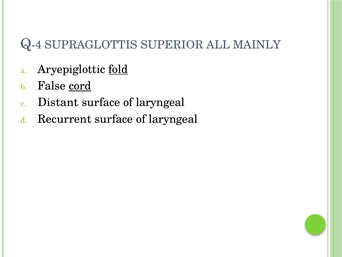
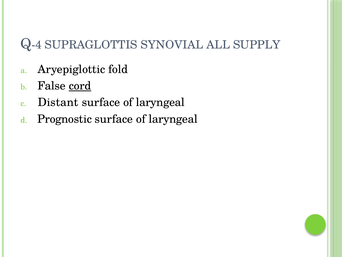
SUPERIOR: SUPERIOR -> SYNOVIAL (172, 45)
MAINLY: MAINLY -> SUPPLY (257, 45)
fold underline: present -> none (118, 69)
Recurrent: Recurrent -> Prognostic (65, 119)
